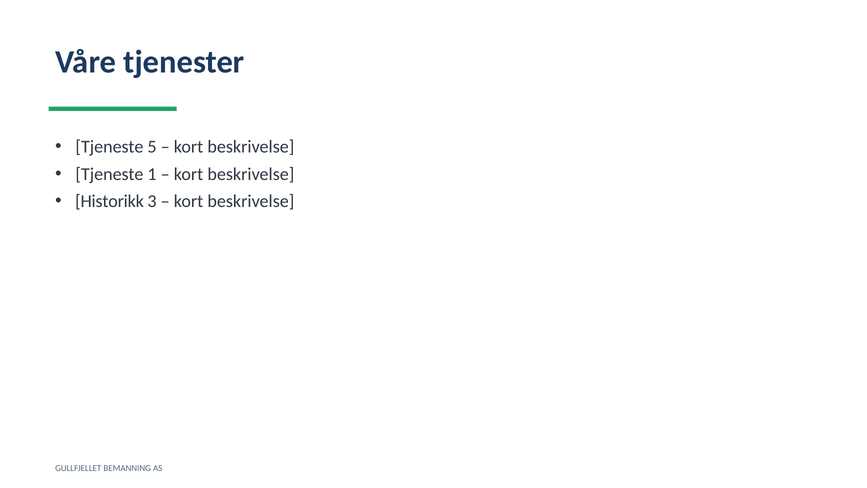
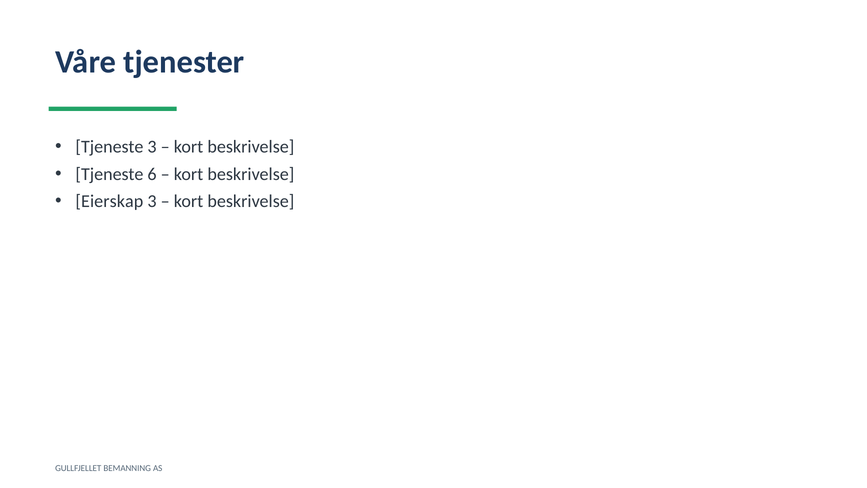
Tjeneste 5: 5 -> 3 (152, 147)
1: 1 -> 6 (152, 174)
Historikk: Historikk -> Eierskap (109, 201)
